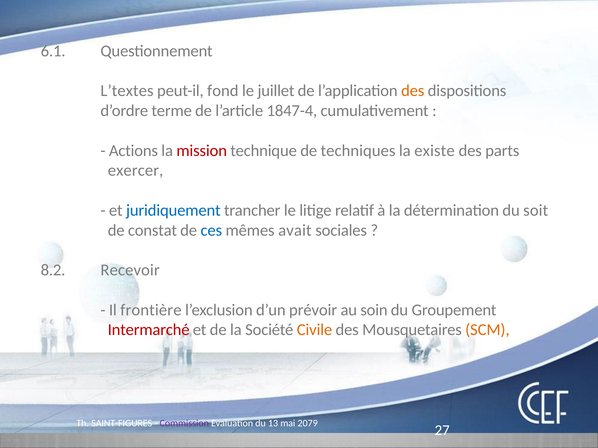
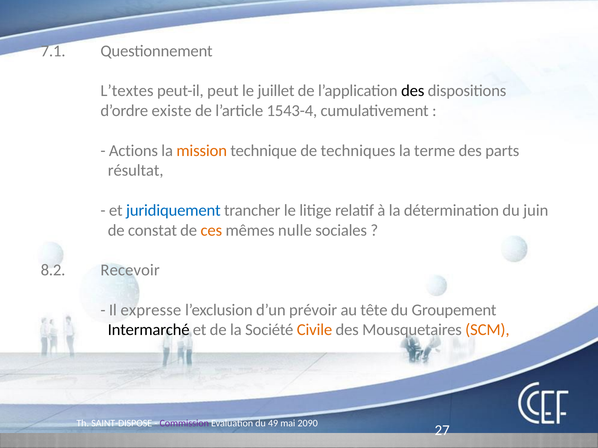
6.1: 6.1 -> 7.1 (53, 51)
fond: fond -> peut (223, 91)
des colour: orange -> black (413, 91)
terme: terme -> existe (172, 111)
1847-4: 1847-4 -> 1543-4 (292, 111)
mission colour: red -> orange (202, 151)
existe: existe -> terme (435, 151)
exercer: exercer -> résultat (136, 171)
soit: soit -> juin (536, 211)
ces colour: blue -> orange (211, 230)
avait: avait -> nulle (295, 230)
frontière: frontière -> expresse (151, 310)
soin: soin -> tête (374, 310)
Intermarché colour: red -> black (149, 330)
SAINT-FIGURES: SAINT-FIGURES -> SAINT-DISPOSE (122, 424)
13: 13 -> 49 (273, 424)
2079: 2079 -> 2090 (308, 424)
